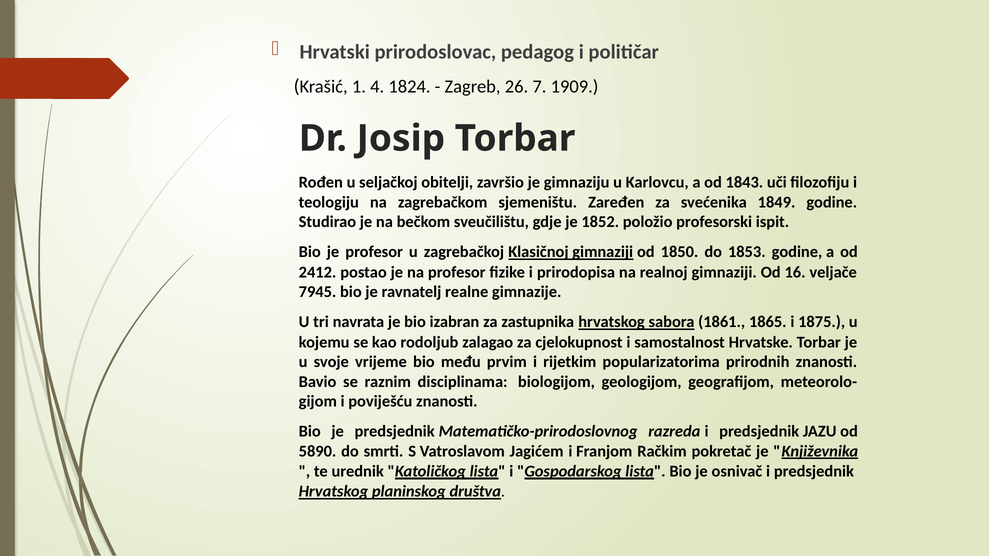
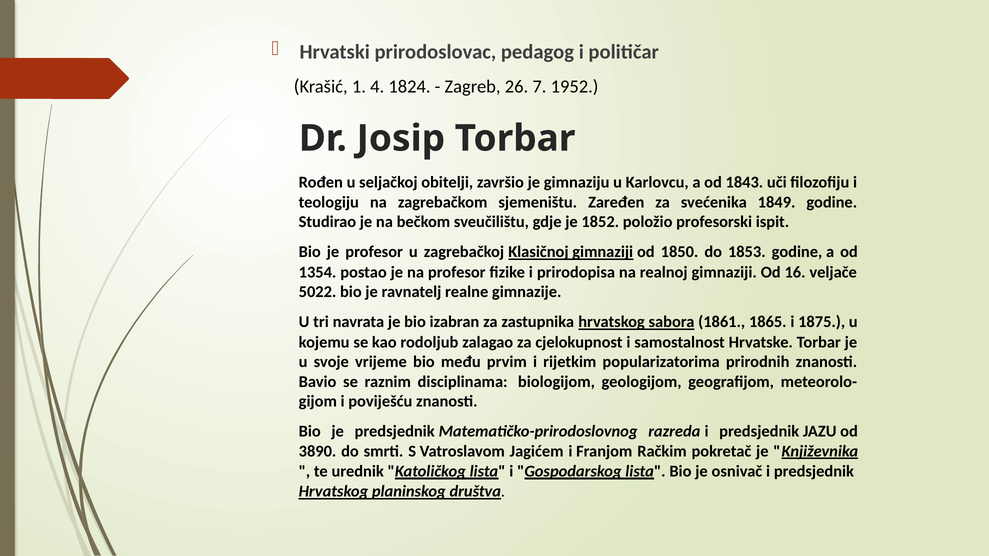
1909: 1909 -> 1952 (575, 87)
2412: 2412 -> 1354 (318, 272)
7945: 7945 -> 5022 (318, 292)
5890: 5890 -> 3890 (318, 451)
